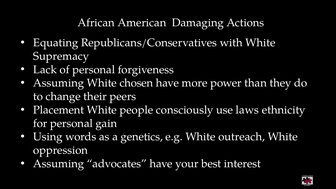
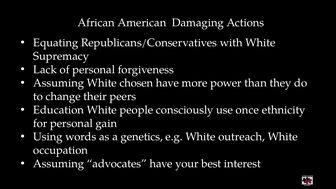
Placement: Placement -> Education (59, 110)
laws: laws -> once (247, 110)
oppression: oppression -> occupation (61, 150)
